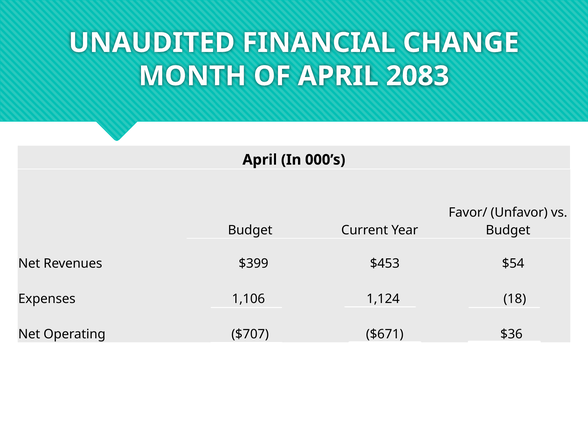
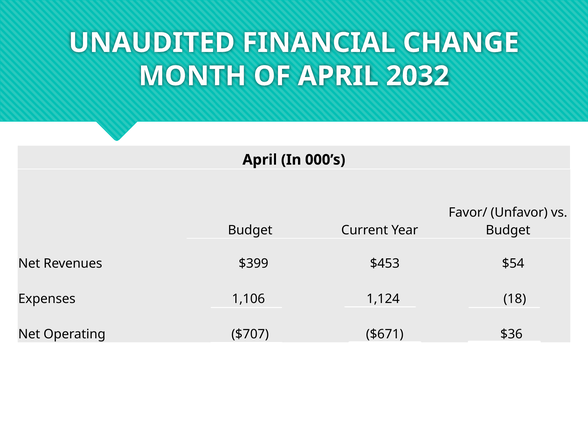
2083: 2083 -> 2032 (418, 76)
